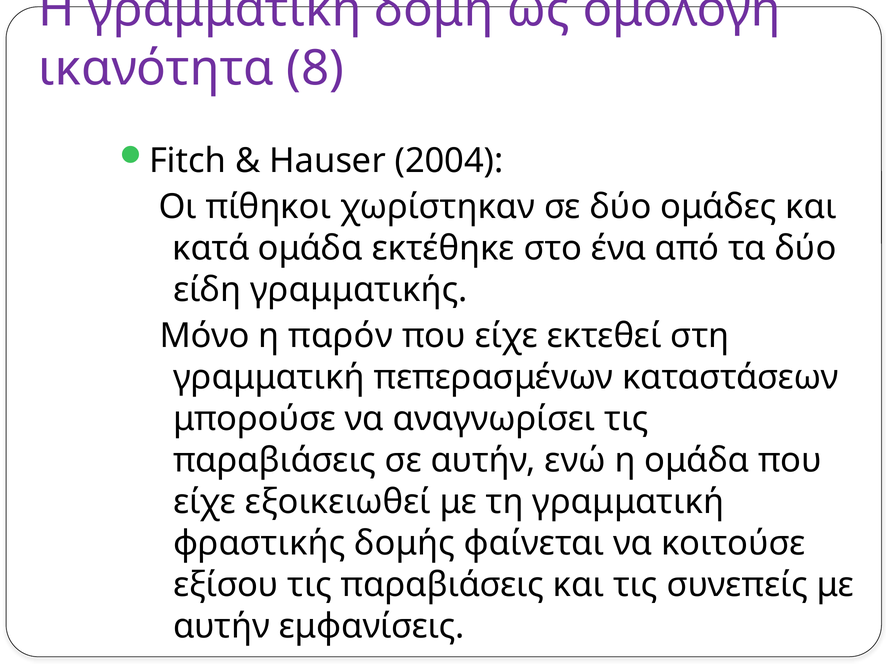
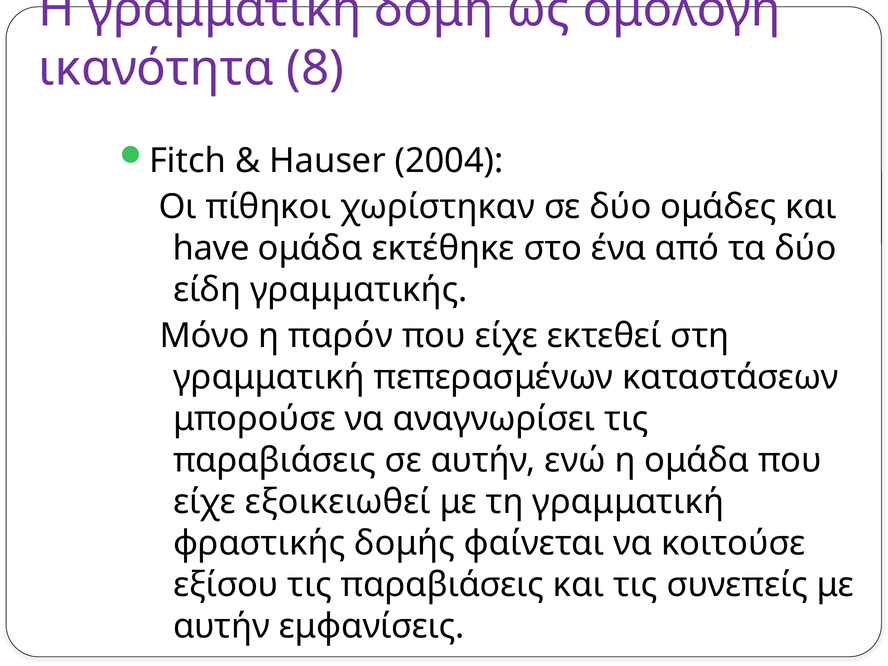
κατά: κατά -> have (211, 248)
